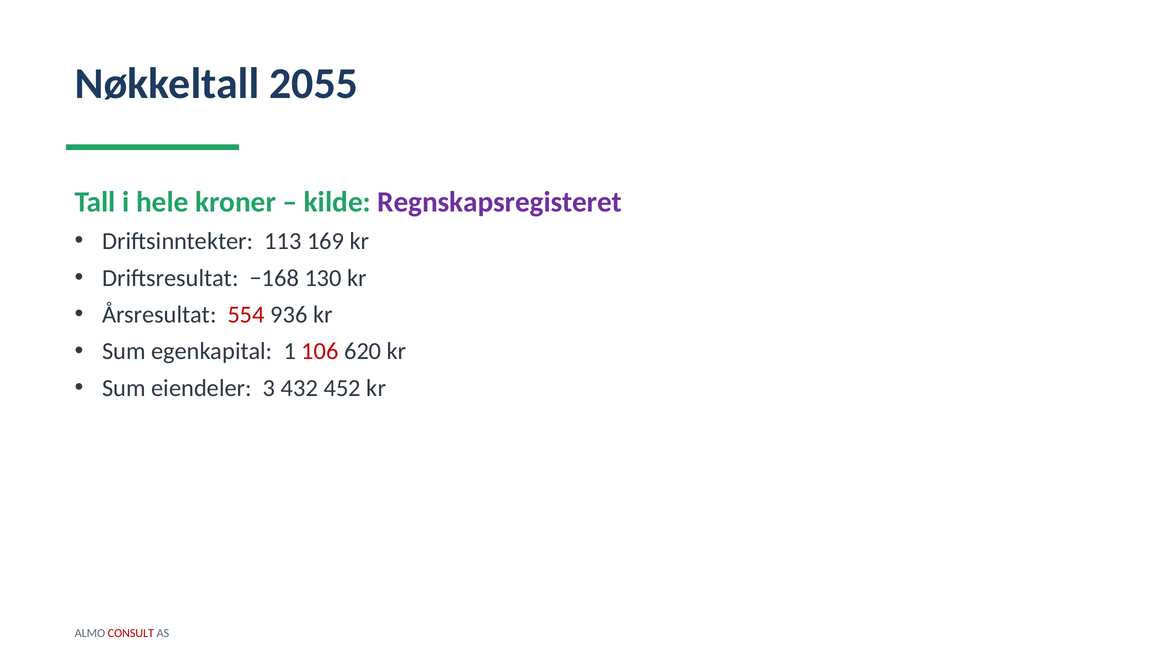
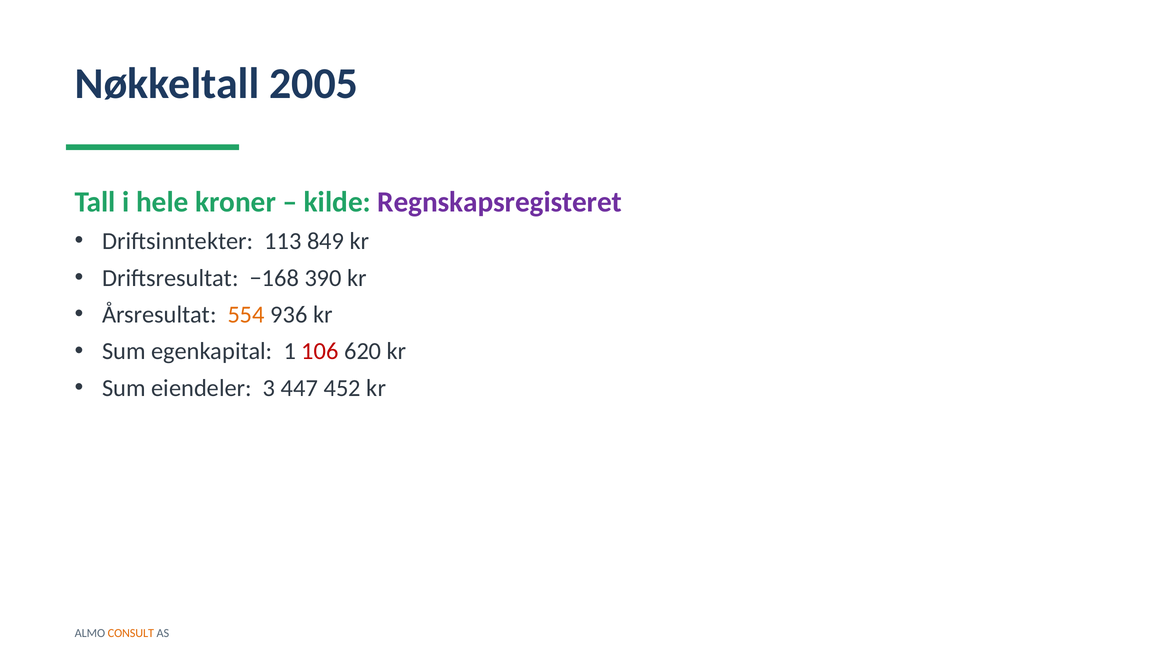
2055: 2055 -> 2005 (314, 84)
169: 169 -> 849 (326, 241)
130: 130 -> 390 (323, 278)
554 colour: red -> orange (246, 315)
432: 432 -> 447 (299, 388)
CONSULT colour: red -> orange (131, 633)
